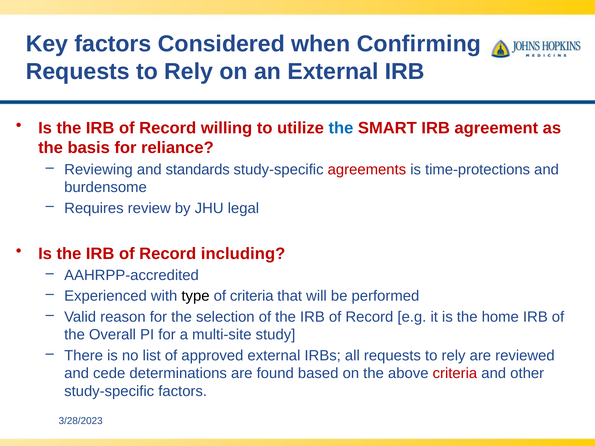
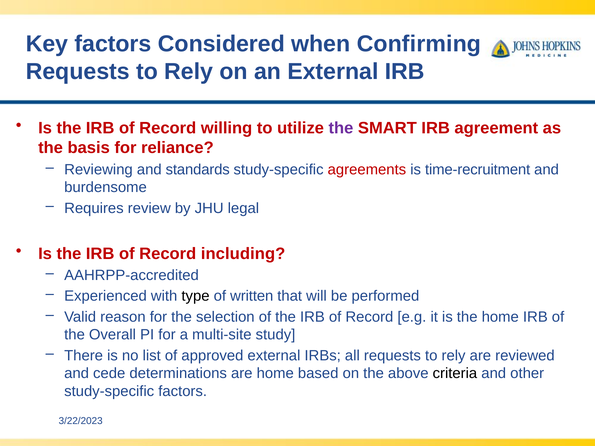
the colour: blue -> purple (341, 128)
time-protections: time-protections -> time-recruitment (478, 170)
of criteria: criteria -> written (252, 296)
are found: found -> home (275, 374)
criteria colour: red -> black (455, 374)
3/28/2023: 3/28/2023 -> 3/22/2023 (81, 421)
